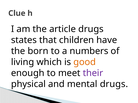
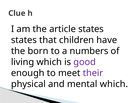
article drugs: drugs -> states (91, 29)
good colour: orange -> purple (85, 62)
mental drugs: drugs -> which (114, 84)
